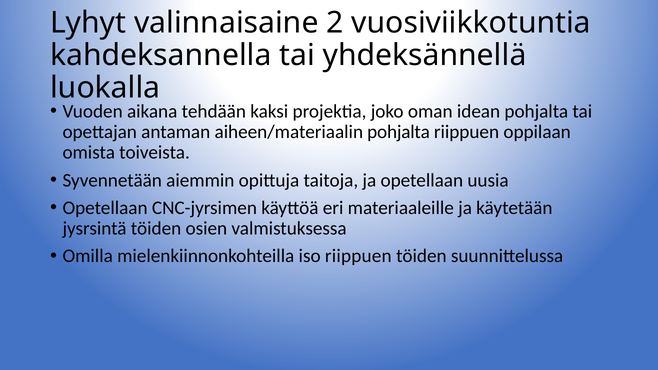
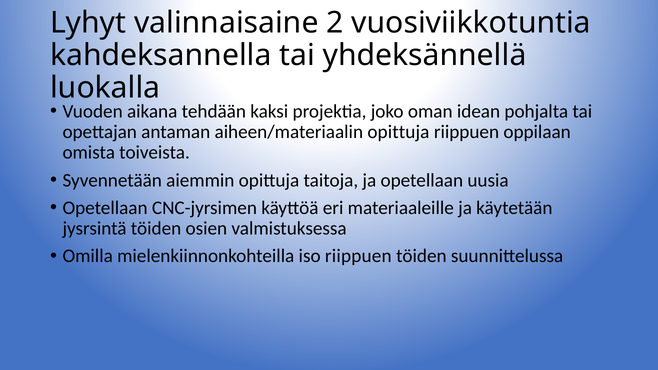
aiheen/materiaalin pohjalta: pohjalta -> opittuja (398, 132)
